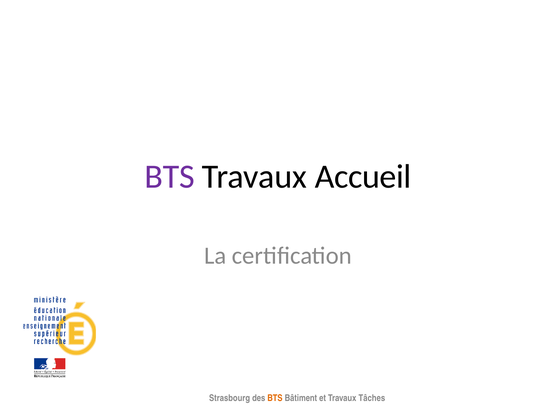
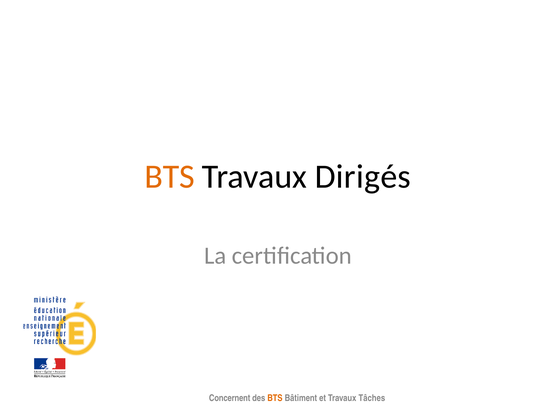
BTS colour: purple -> orange (170, 177)
Accueil: Accueil -> Dirigés (363, 177)
Strasbourg: Strasbourg -> Concernent (230, 398)
